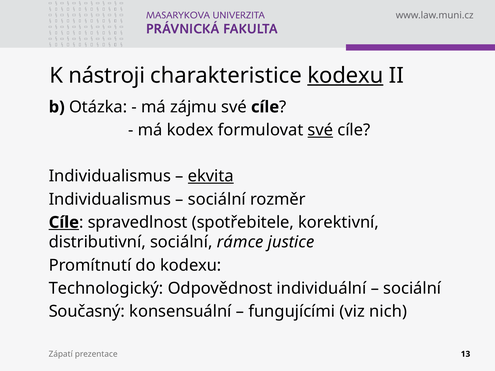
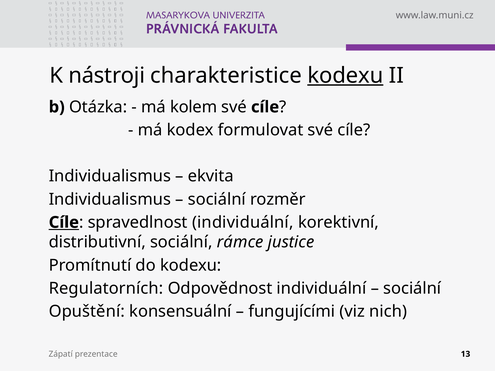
zájmu: zájmu -> kolem (194, 107)
své underline: present -> none (320, 130)
ekvita underline: present -> none (211, 176)
spravedlnost spotřebitele: spotřebitele -> individuální (243, 223)
Technologický: Technologický -> Regulatorních (106, 289)
Současný: Současný -> Opuštění (87, 312)
